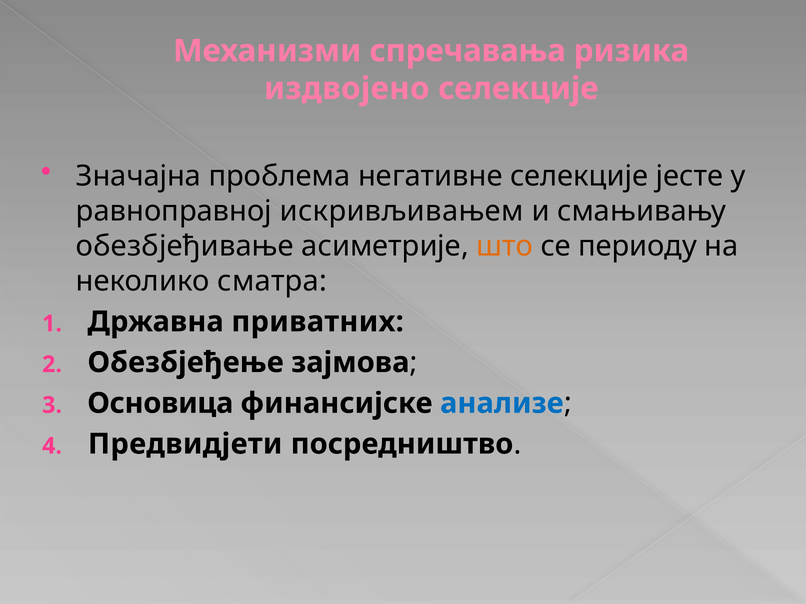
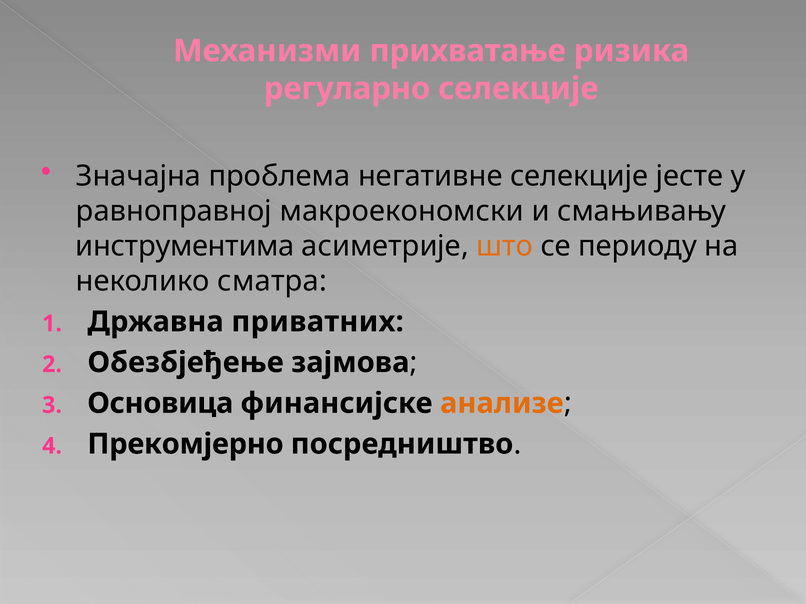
спречавања: спречавања -> прихватање (468, 51)
издвојено: издвојено -> регуларно (347, 89)
искривљивањем: искривљивањем -> макроекономски (402, 211)
обезбјеђивање: обезбјеђивање -> инструментима (185, 246)
анализе colour: blue -> orange (502, 404)
Предвидјети: Предвидјети -> Прекомјерно (185, 444)
